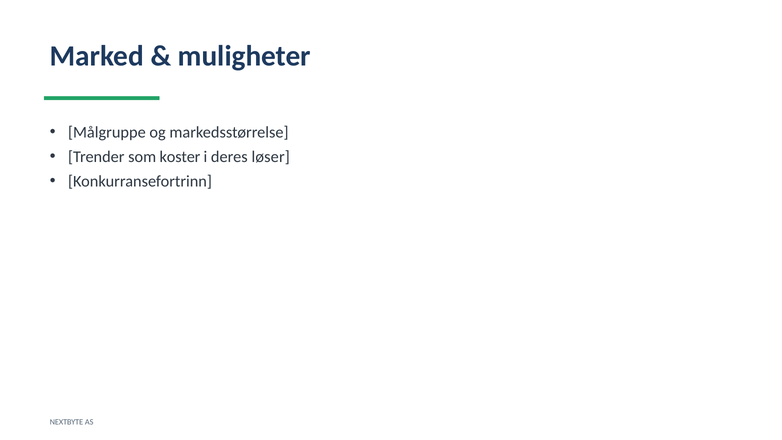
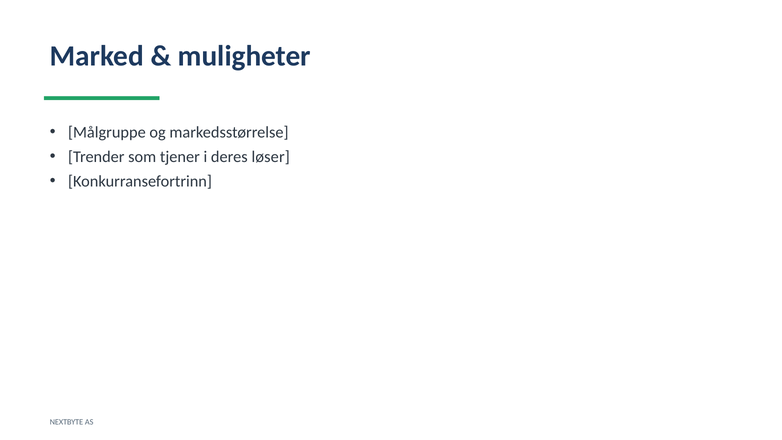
koster: koster -> tjener (180, 157)
